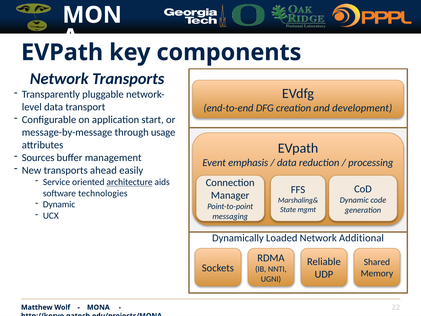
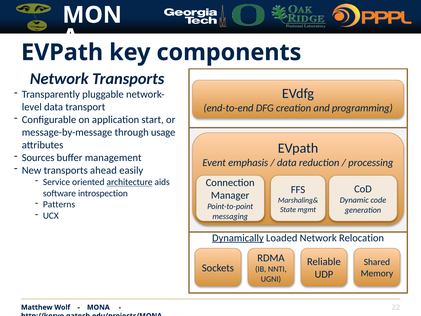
development: development -> programming (362, 108)
technologies: technologies -> introspection (103, 193)
Dynamic: Dynamic -> Patterns (59, 204)
Dynamically underline: none -> present (238, 238)
Additional: Additional -> Relocation (362, 238)
